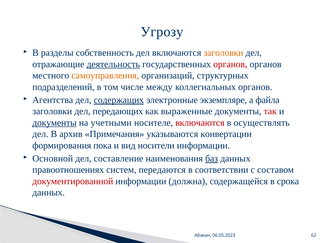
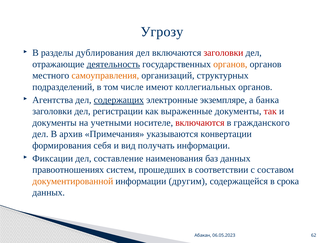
собственность: собственность -> дублирования (105, 53)
заголовки colour: orange -> red (223, 53)
органов colour: red -> orange (230, 64)
между: между -> имеют (159, 87)
файла: файла -> банка (267, 100)
передающих: передающих -> регистрации (118, 111)
документы underline: present -> none (54, 123)
осуществлять: осуществлять -> гражданского (262, 123)
пока: пока -> себя (102, 145)
носители: носители -> получать (156, 145)
Основной: Основной -> Фиксации (53, 159)
баз underline: present -> none (212, 159)
передаются: передаются -> прошедших (162, 170)
документированной colour: red -> orange (73, 181)
должна: должна -> другим (188, 181)
